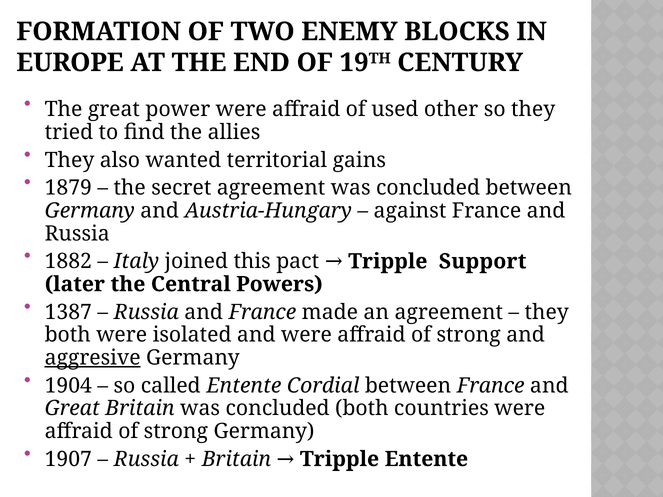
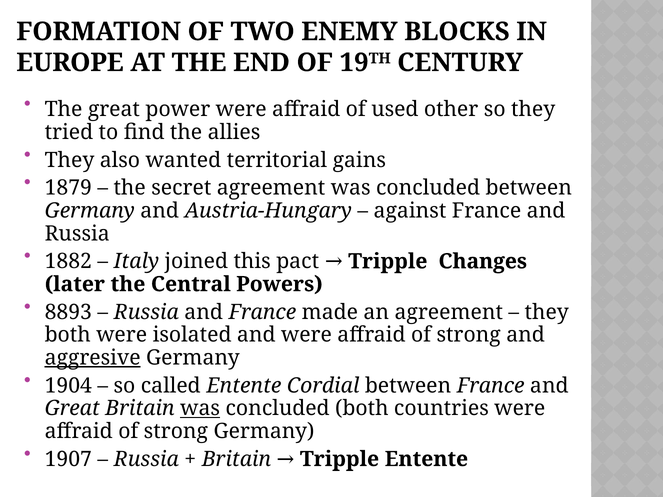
Support: Support -> Changes (483, 262)
1387: 1387 -> 8893 (68, 312)
was underline: none -> present (200, 409)
